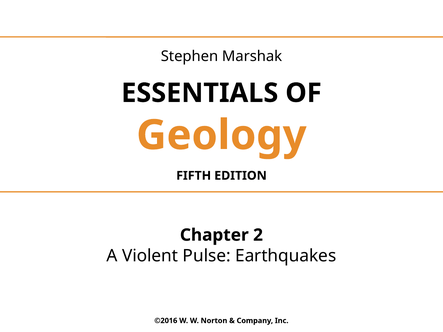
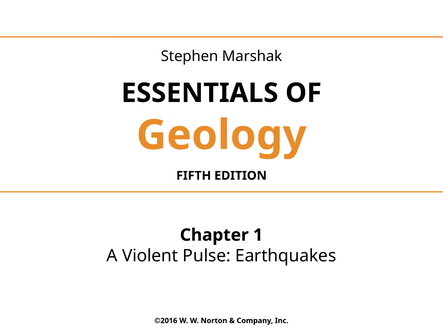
2: 2 -> 1 (258, 235)
